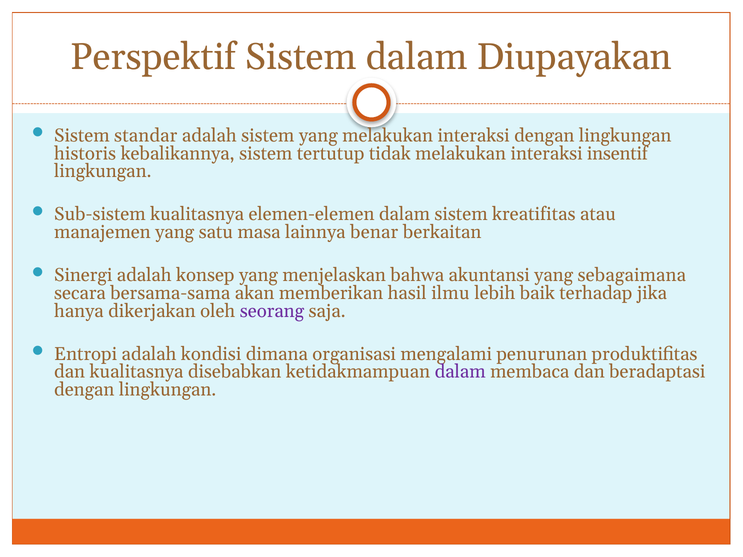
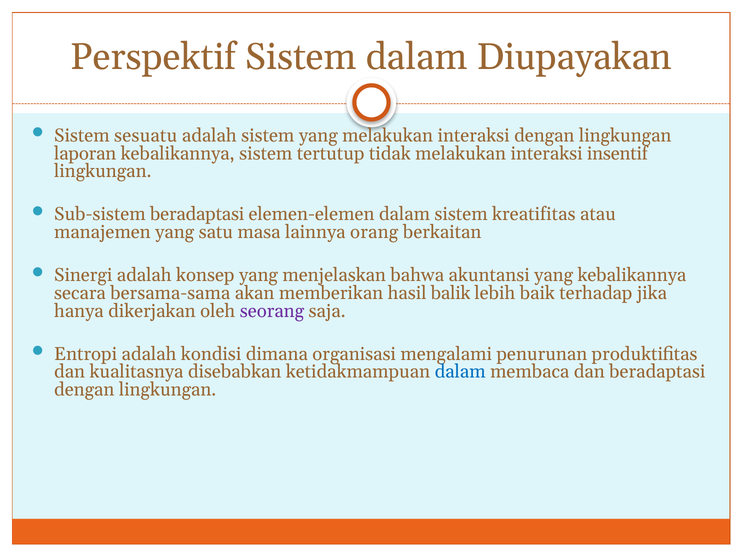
standar: standar -> sesuatu (146, 136)
historis: historis -> laporan (85, 153)
Sub-sistem kualitasnya: kualitasnya -> beradaptasi (197, 214)
benar: benar -> orang (374, 232)
yang sebagaimana: sebagaimana -> kebalikannya (632, 275)
ilmu: ilmu -> balik (451, 293)
dalam colour: purple -> blue (460, 372)
